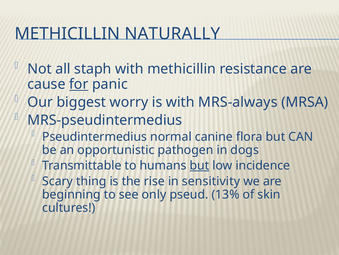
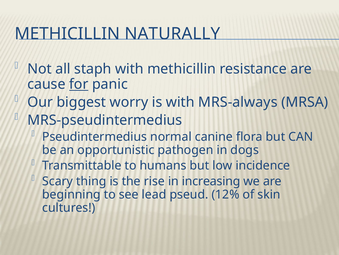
but underline: present -> none (199, 165)
sensitivity: sensitivity -> increasing (211, 181)
only: only -> lead (154, 194)
13%: 13% -> 12% (225, 194)
